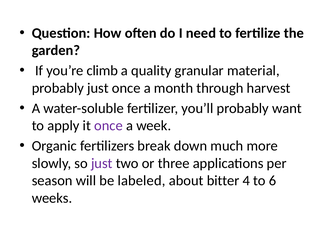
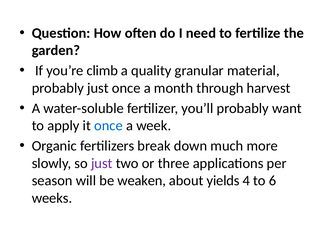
once colour: purple -> blue (108, 126)
labeled: labeled -> weaken (142, 181)
bitter: bitter -> yields (223, 181)
